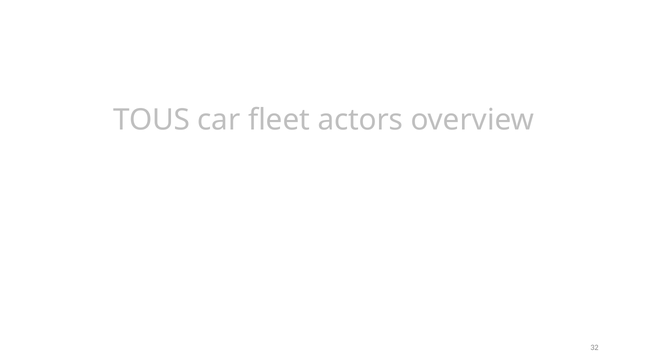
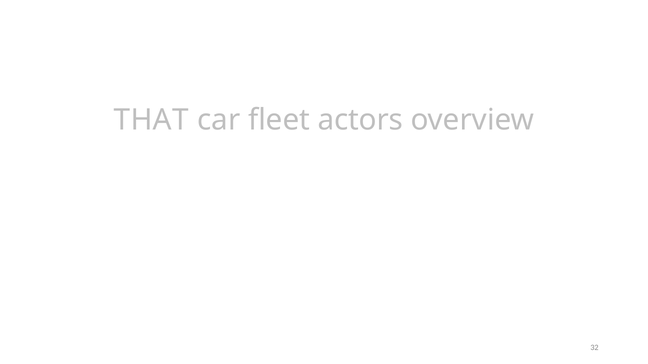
TOUS: TOUS -> THAT (151, 120)
